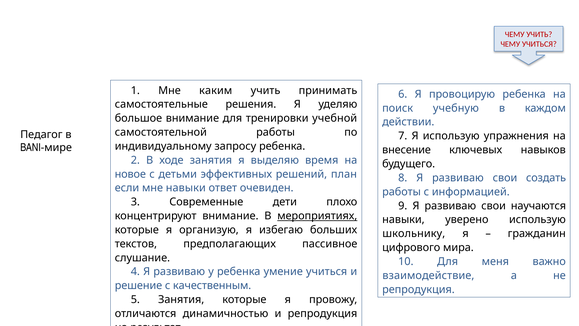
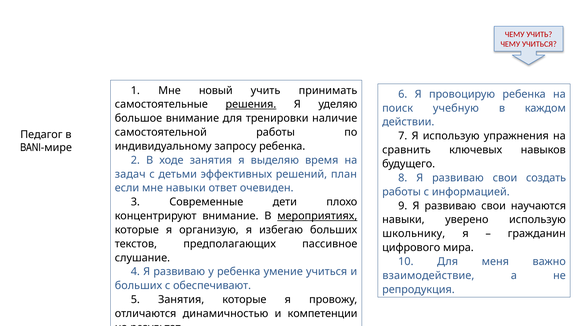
каким: каким -> новый (216, 90)
решения underline: none -> present (251, 104)
учебной: учебной -> наличие (335, 118)
внесение: внесение -> сравнить (406, 150)
новое: новое -> задач (130, 174)
решение: решение -> больших (138, 285)
качественным: качественным -> обеспечивают (212, 285)
и репродукция: репродукция -> компетенции (323, 313)
